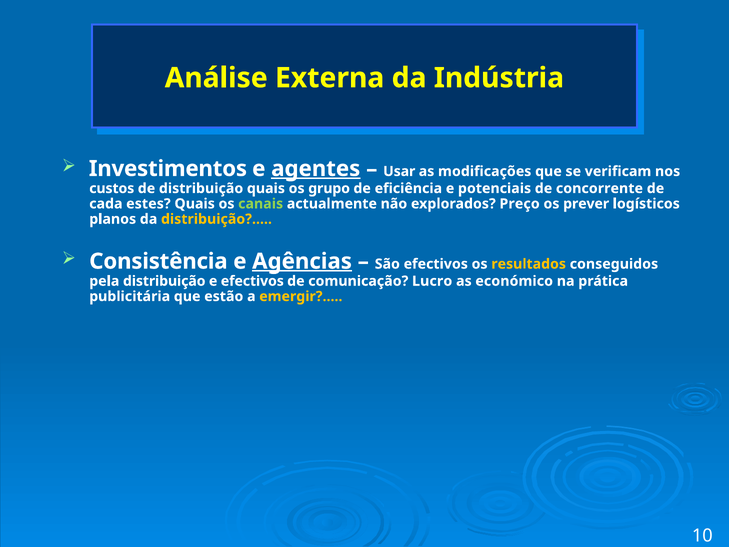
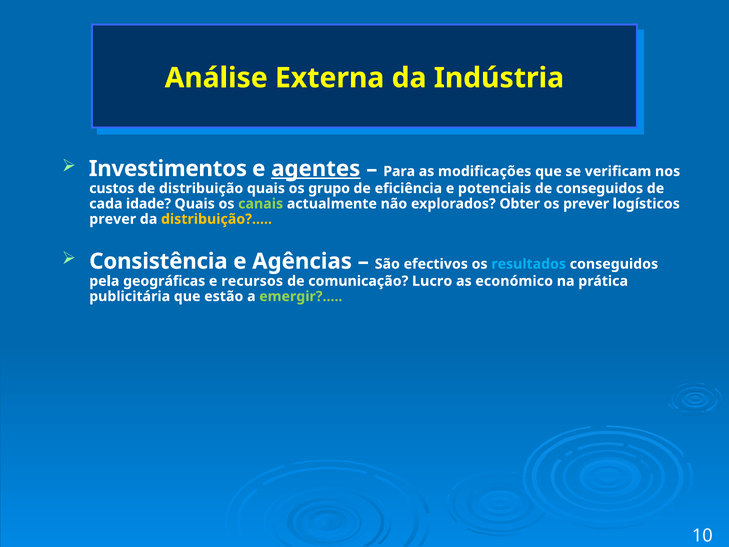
Usar: Usar -> Para (399, 171)
de concorrente: concorrente -> conseguidos (600, 188)
estes: estes -> idade (149, 204)
Preço: Preço -> Obter (520, 204)
planos: planos -> prever (113, 219)
Agências underline: present -> none (302, 261)
resultados colour: yellow -> light blue (529, 264)
pela distribuição: distribuição -> geográficas (164, 281)
e efectivos: efectivos -> recursos (252, 281)
emergir colour: yellow -> light green (301, 296)
